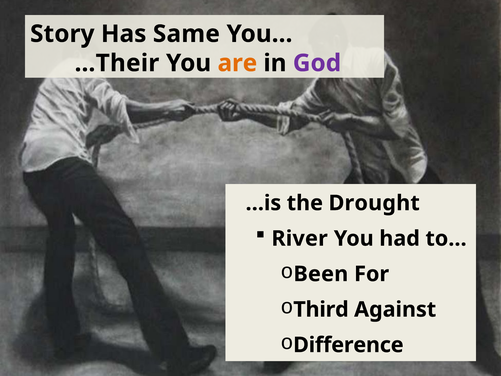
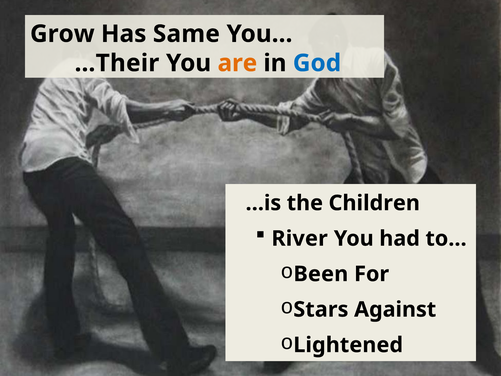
Story: Story -> Grow (62, 34)
God colour: purple -> blue (317, 63)
Drought: Drought -> Children (374, 203)
Third: Third -> Stars (321, 309)
Difference: Difference -> Lightened (348, 345)
